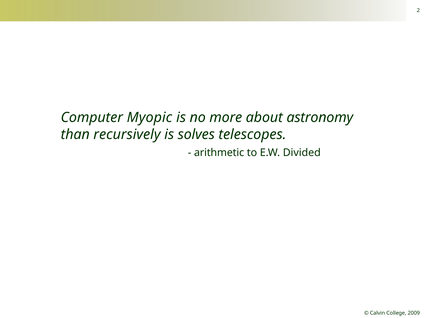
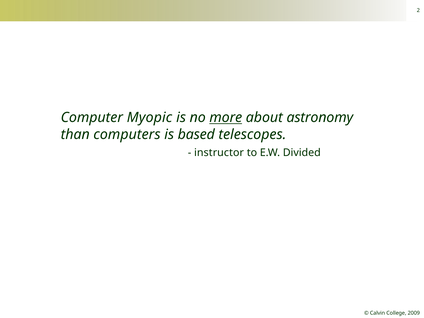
more underline: none -> present (226, 118)
recursively: recursively -> computers (127, 135)
solves: solves -> based (196, 135)
arithmetic: arithmetic -> instructor (219, 153)
